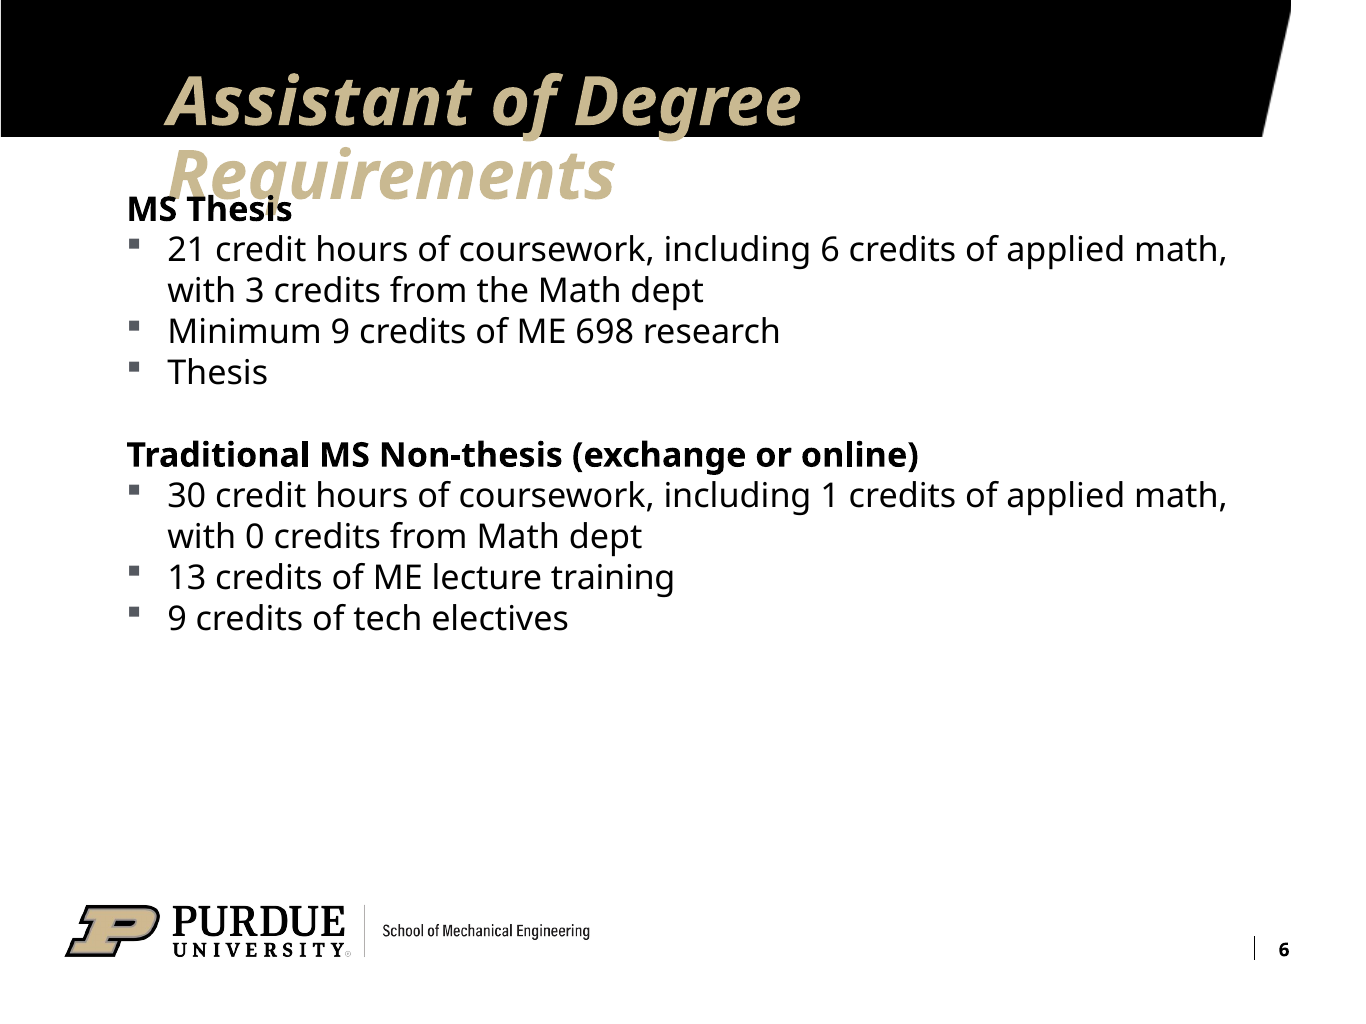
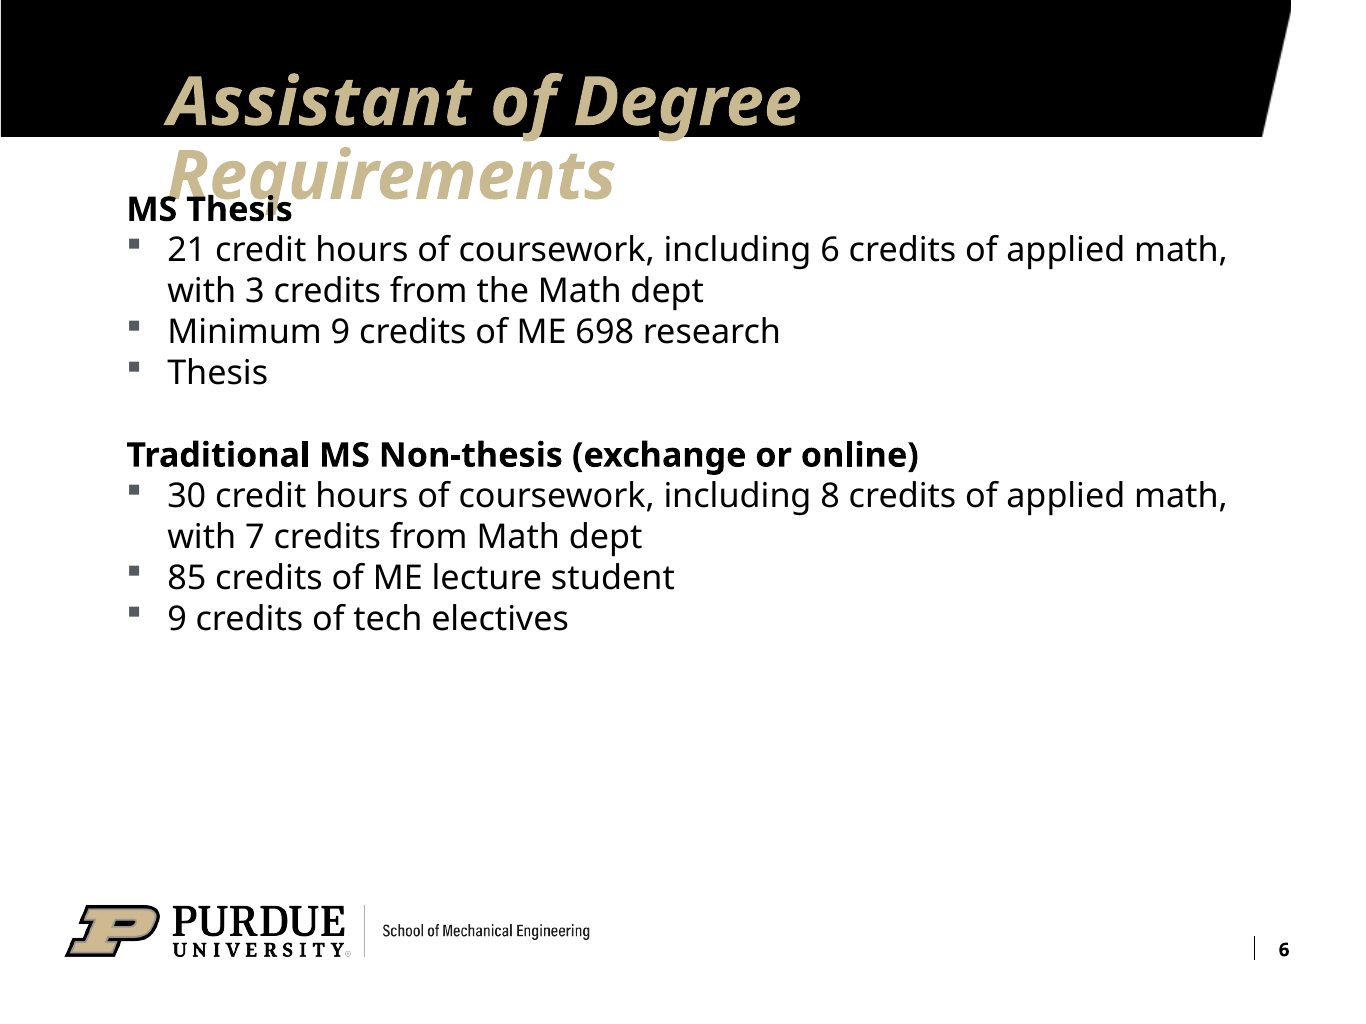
1: 1 -> 8 (830, 497)
0: 0 -> 7 (255, 538)
13: 13 -> 85 (187, 579)
training: training -> student (613, 579)
